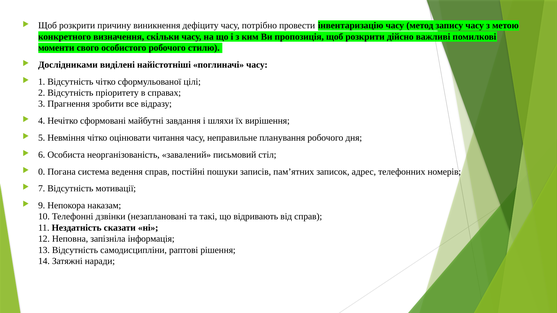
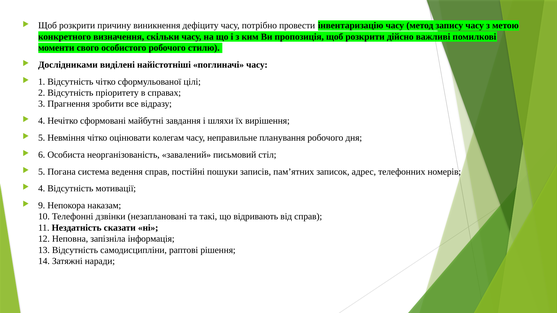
читання: читання -> колегам (168, 138)
0: 0 -> 5 (42, 172)
7: 7 -> 4 (42, 189)
